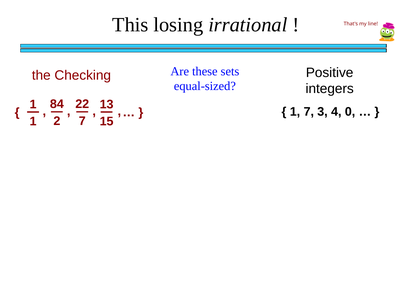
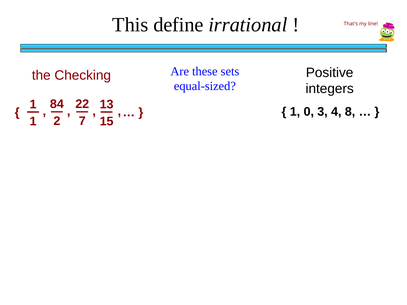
losing: losing -> define (178, 25)
1 7: 7 -> 0 (309, 112)
0: 0 -> 8 (350, 112)
